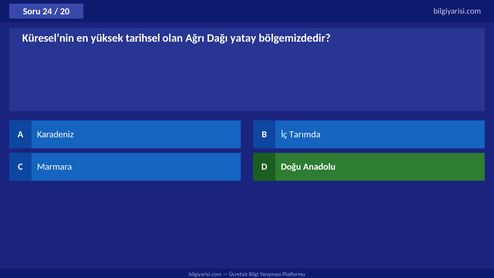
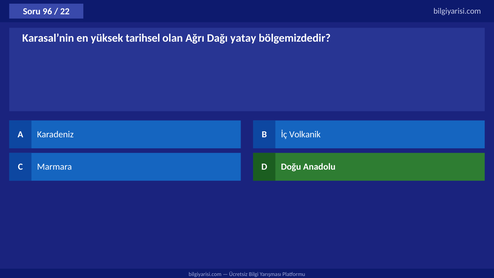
24: 24 -> 96 (47, 11)
20: 20 -> 22 (65, 11)
Küresel’nin: Küresel’nin -> Karasal’nin (48, 38)
Tarımda: Tarımda -> Volkanik (305, 134)
